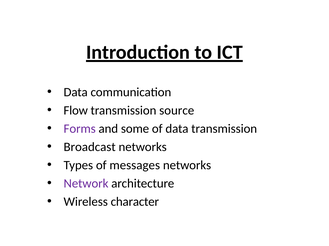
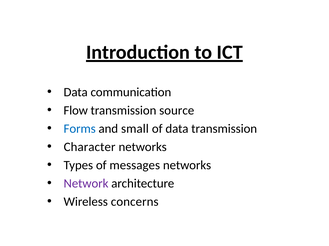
Forms colour: purple -> blue (80, 129)
some: some -> small (135, 129)
Broadcast: Broadcast -> Character (90, 147)
character: character -> concerns (135, 202)
